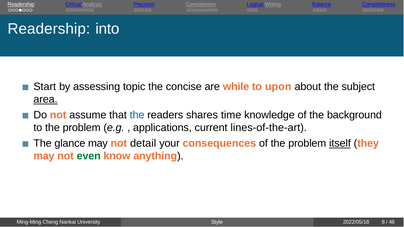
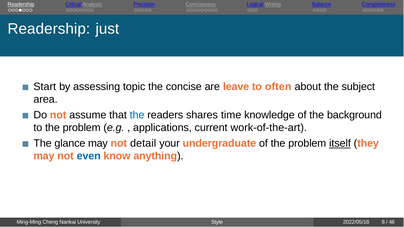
into: into -> just (107, 29)
while: while -> leave (236, 87)
upon: upon -> often (278, 87)
area underline: present -> none (46, 100)
lines-of-the-art: lines-of-the-art -> work-of-the-art (269, 128)
consequences: consequences -> undergraduate (219, 144)
even colour: green -> blue (89, 156)
